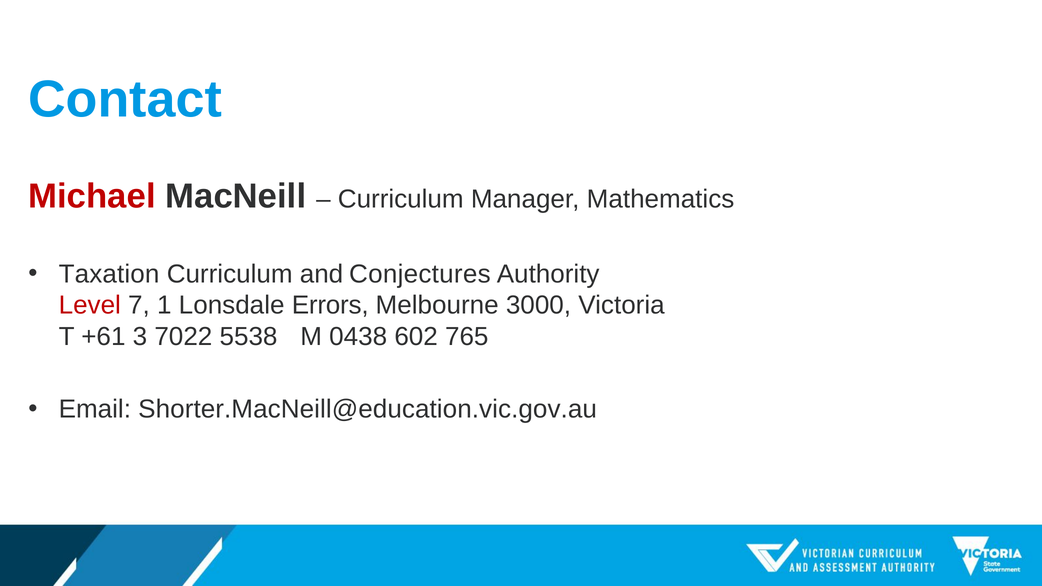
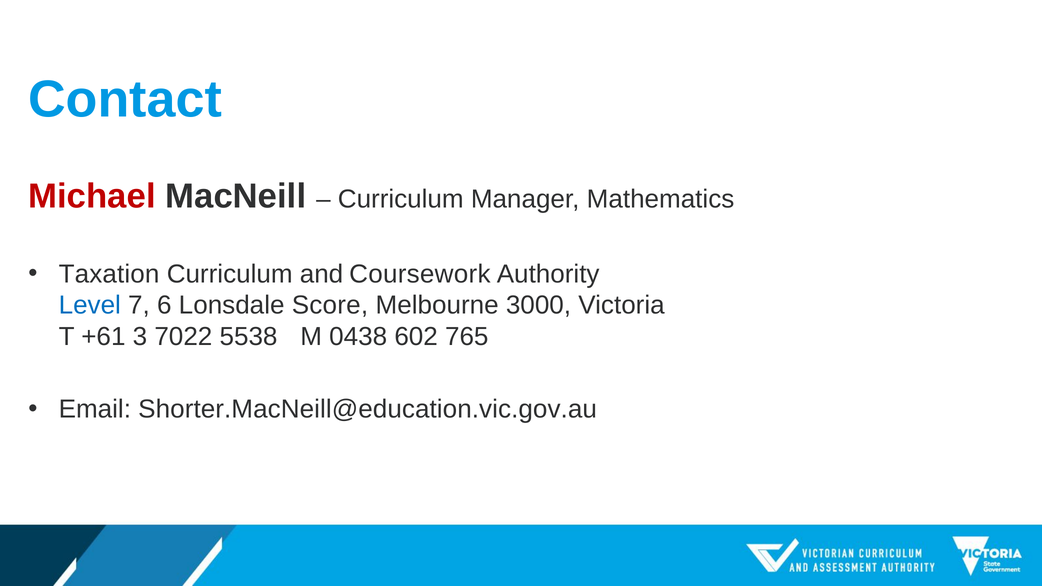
Conjectures: Conjectures -> Coursework (420, 274)
Level colour: red -> blue (90, 305)
1: 1 -> 6 (164, 305)
Errors: Errors -> Score (330, 305)
